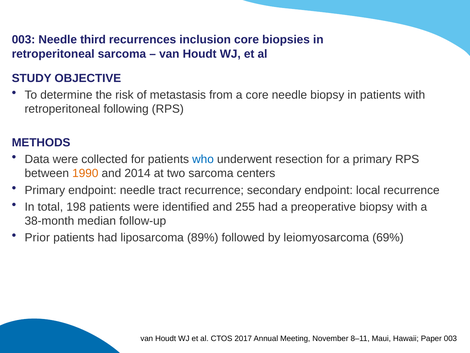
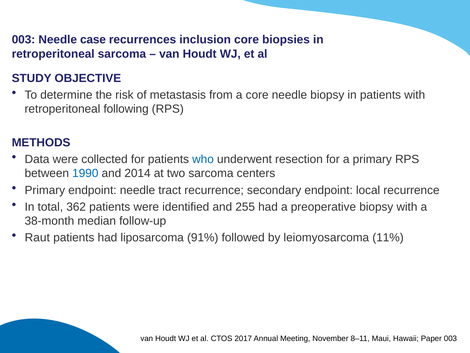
third: third -> case (93, 40)
1990 colour: orange -> blue (85, 173)
198: 198 -> 362 (76, 207)
Prior: Prior -> Raut (37, 237)
89%: 89% -> 91% (203, 237)
69%: 69% -> 11% (388, 237)
